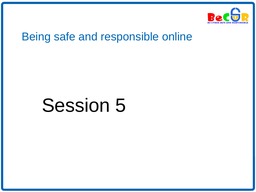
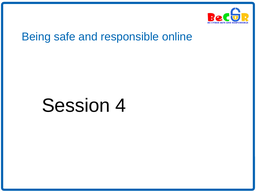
5: 5 -> 4 (121, 105)
